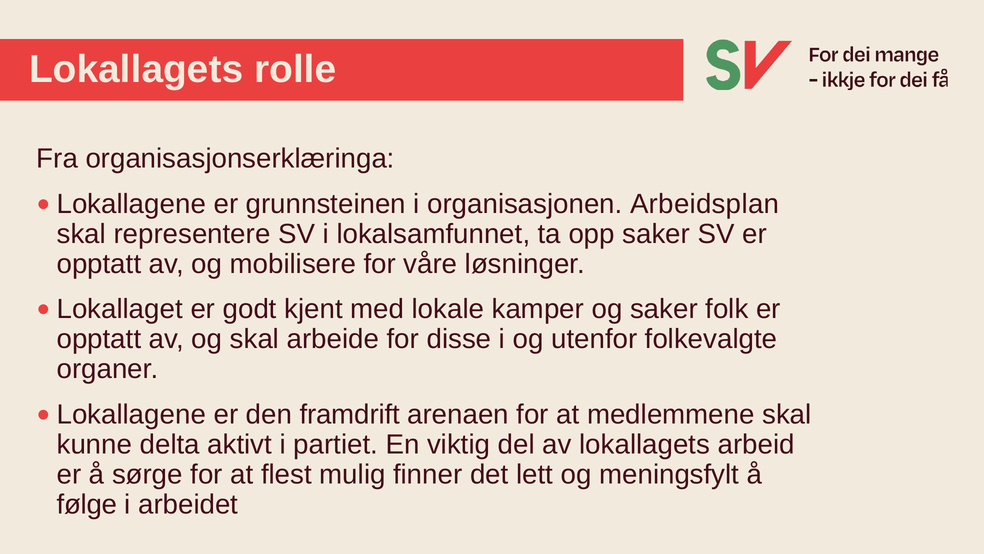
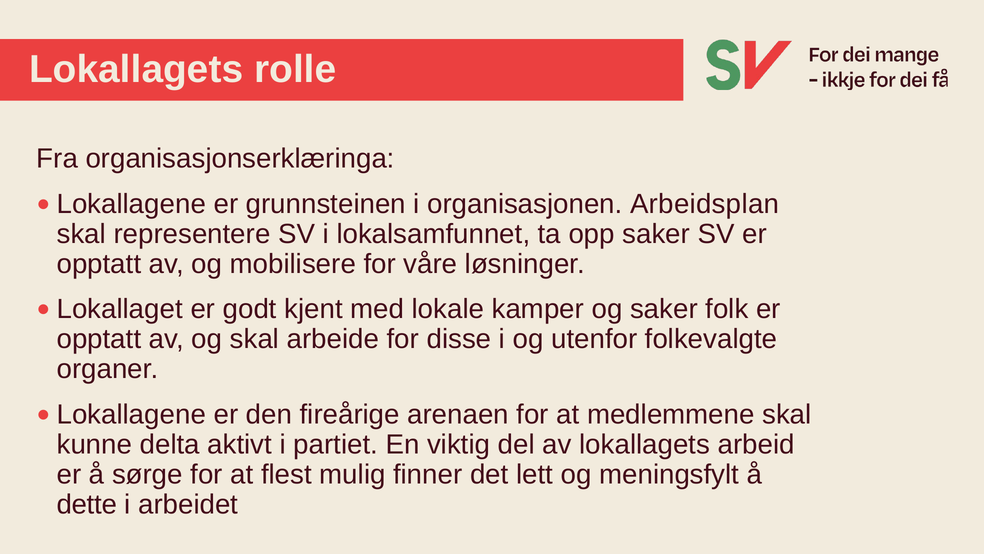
framdrift: framdrift -> fireårige (350, 414)
følge: følge -> dette (87, 504)
